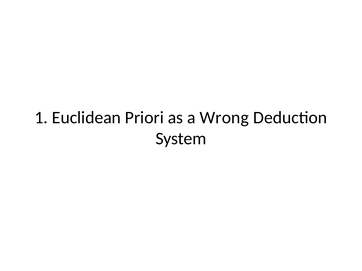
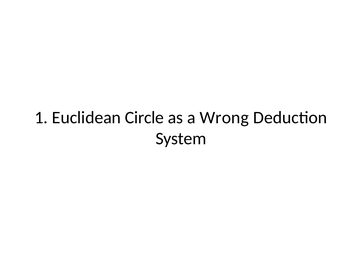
Priori: Priori -> Circle (144, 118)
